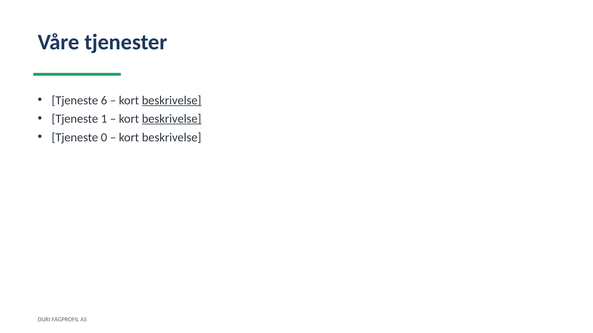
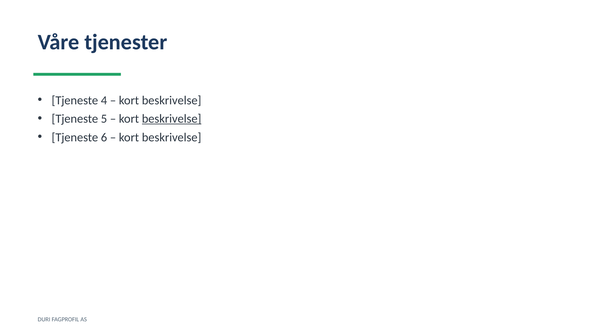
6: 6 -> 4 (104, 100)
beskrivelse underline: present -> none (172, 100)
1: 1 -> 5 (104, 119)
0: 0 -> 6 (104, 138)
